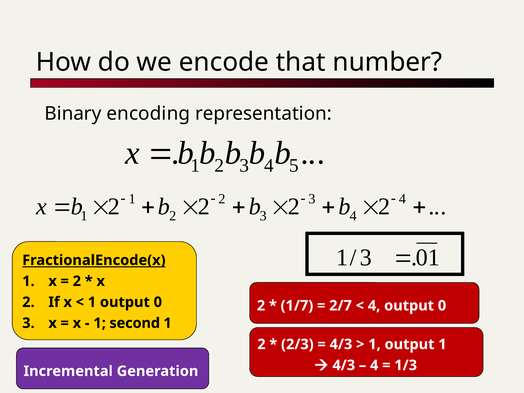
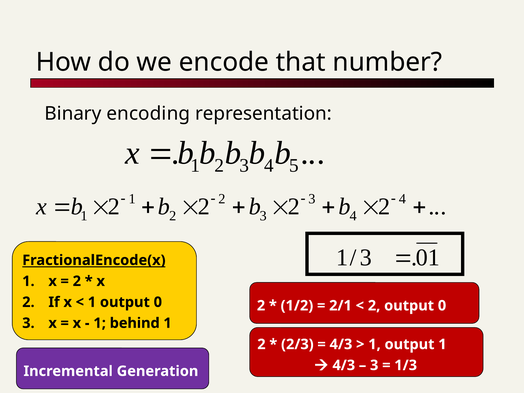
1/7: 1/7 -> 1/2 (297, 306)
2/7: 2/7 -> 2/1 (341, 306)
4: 4 -> 2 (374, 306)
second: second -> behind (135, 323)
4: 4 -> 3 (374, 365)
